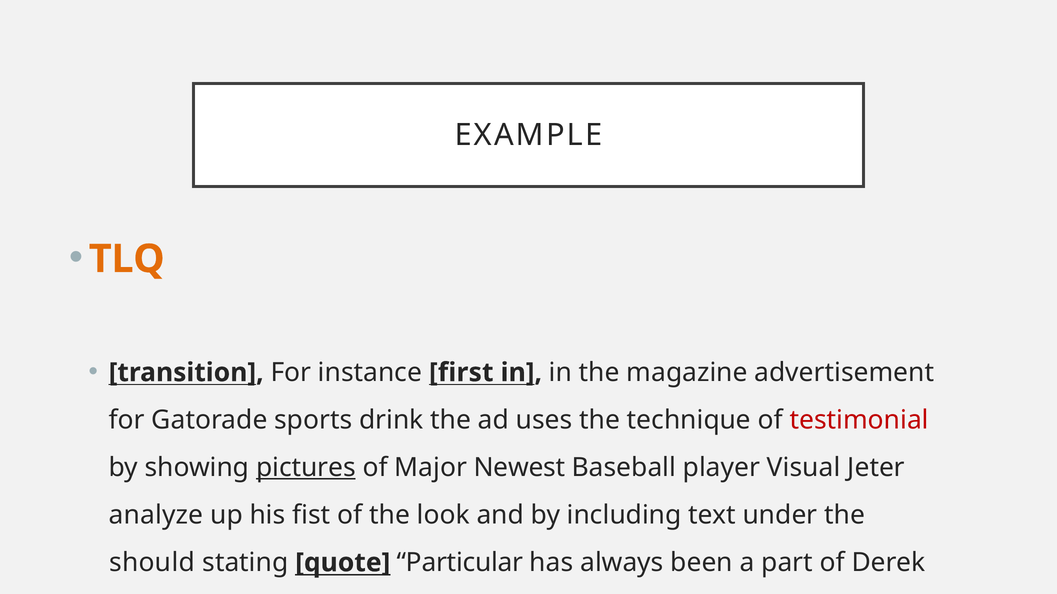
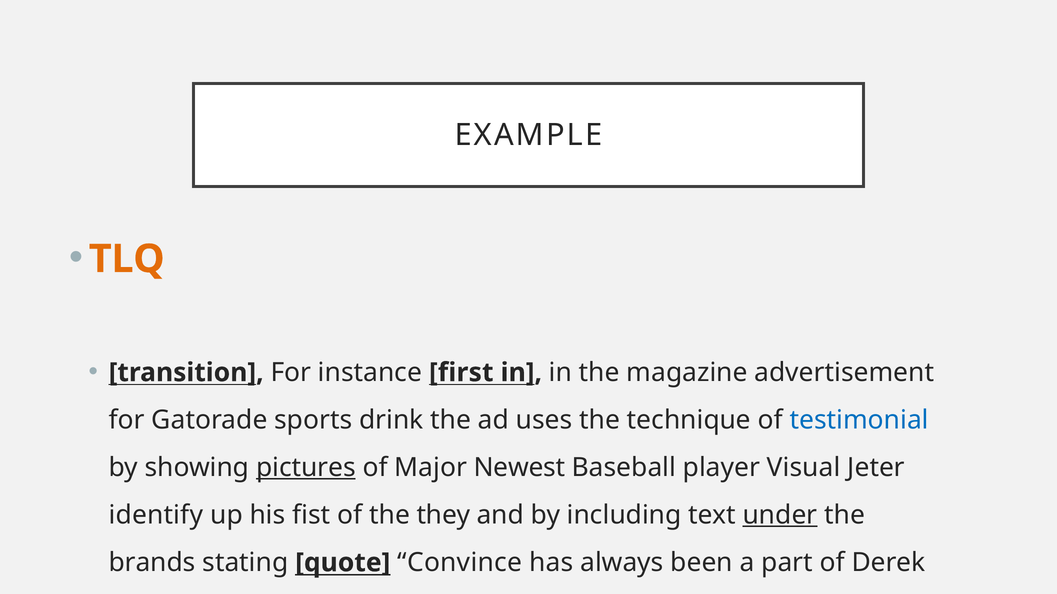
testimonial colour: red -> blue (859, 420)
analyze: analyze -> identify (156, 516)
look: look -> they (443, 516)
under underline: none -> present (780, 516)
should: should -> brands (152, 563)
Particular: Particular -> Convince (460, 563)
